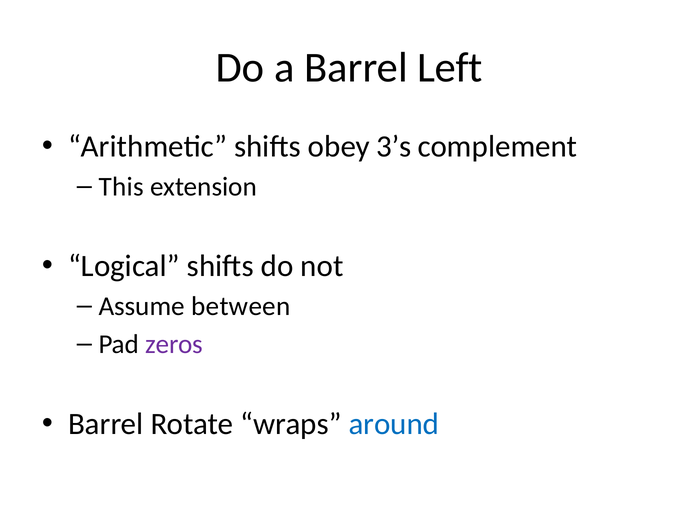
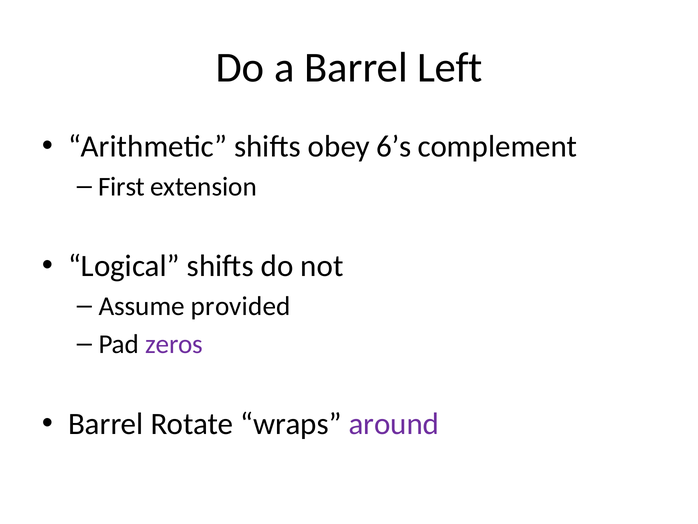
3’s: 3’s -> 6’s (394, 146)
This: This -> First (122, 187)
between: between -> provided (241, 306)
around colour: blue -> purple (394, 423)
